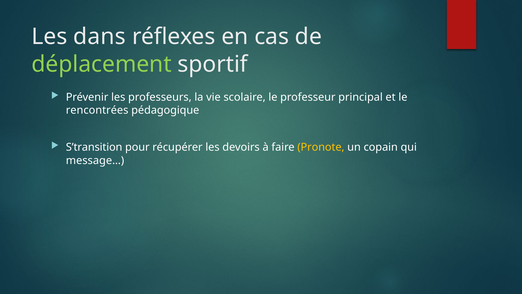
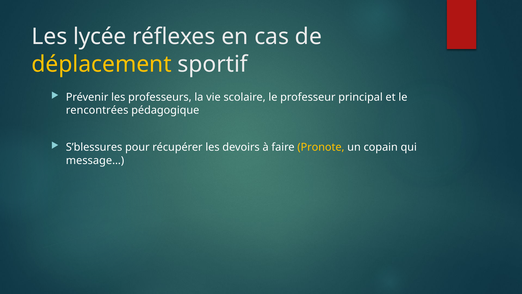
dans: dans -> lycée (100, 37)
déplacement colour: light green -> yellow (102, 64)
S’transition: S’transition -> S’blessures (94, 147)
